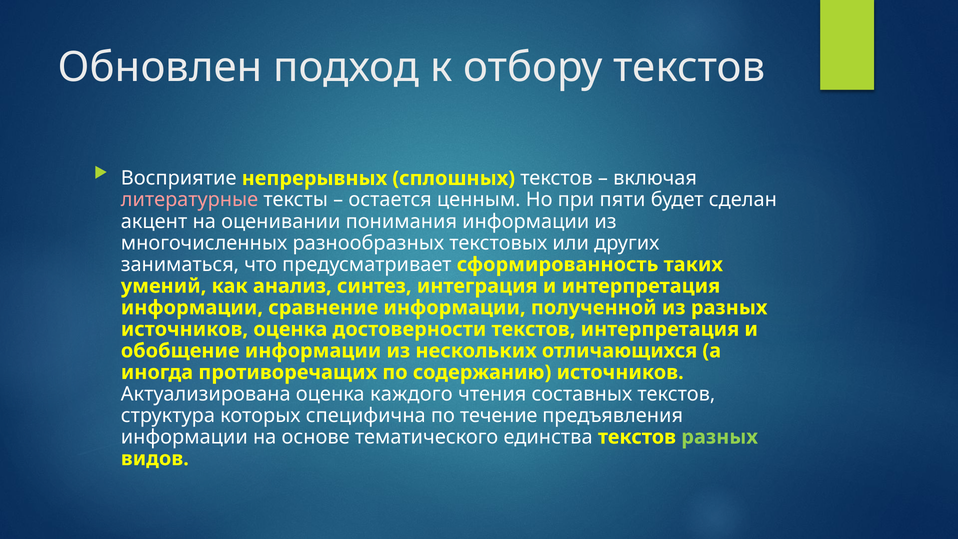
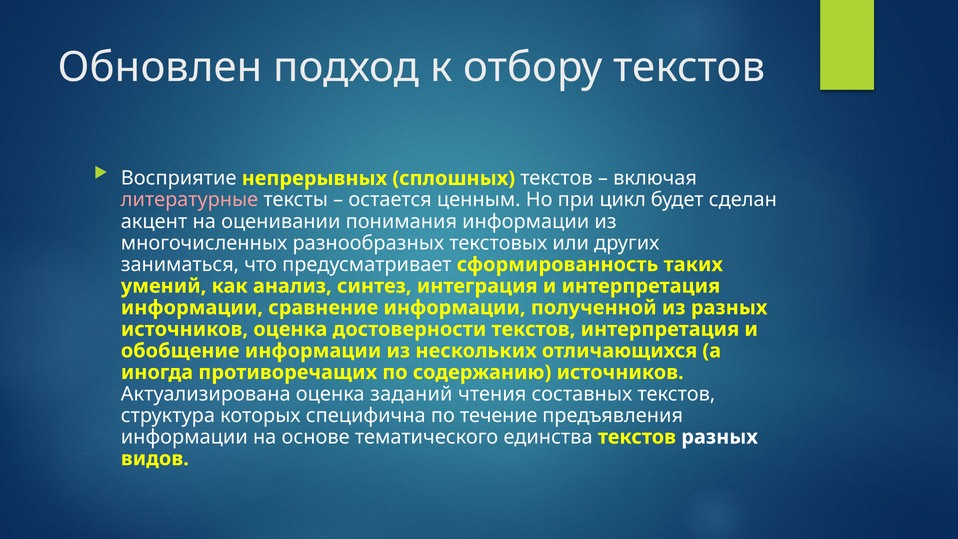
пяти: пяти -> цикл (623, 200)
каждого: каждого -> заданий (411, 394)
разных colour: light green -> white (720, 437)
